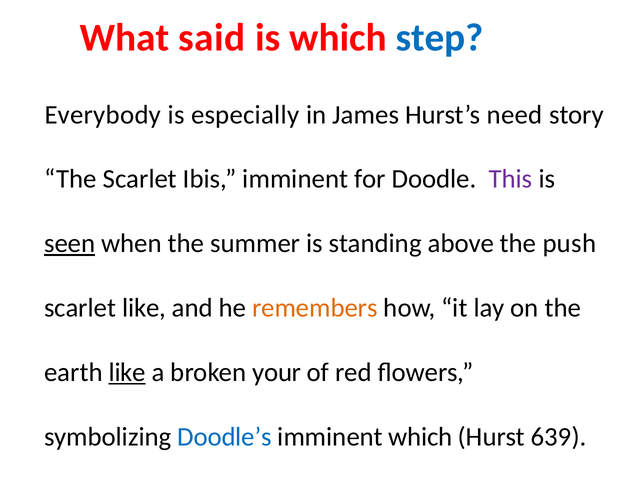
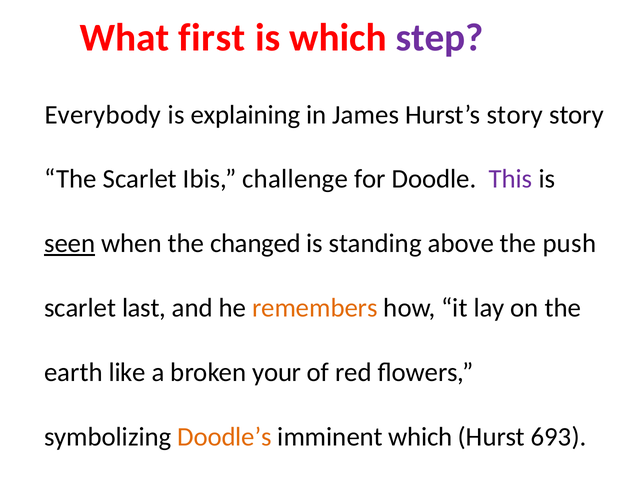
said: said -> first (212, 38)
step colour: blue -> purple (440, 38)
especially: especially -> explaining (245, 115)
Hurst’s need: need -> story (515, 115)
Ibis imminent: imminent -> challenge (295, 179)
summer: summer -> changed (255, 243)
scarlet like: like -> last (144, 308)
like underline: present -> none (127, 372)
Doodle’s colour: blue -> orange (224, 437)
639: 639 -> 693 (559, 437)
